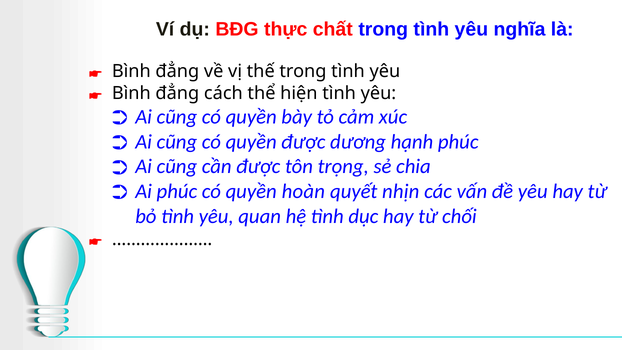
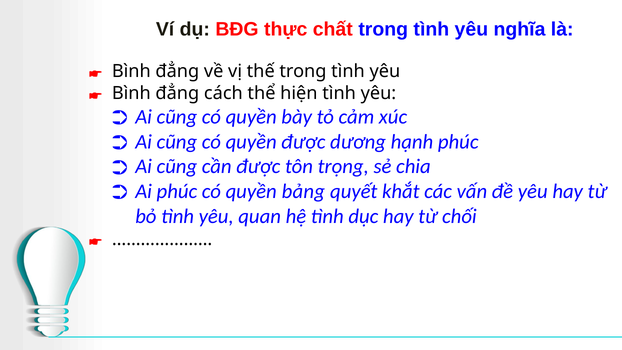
hoàn: hoàn -> bảng (303, 191)
nhịn: nhịn -> khắt (401, 191)
